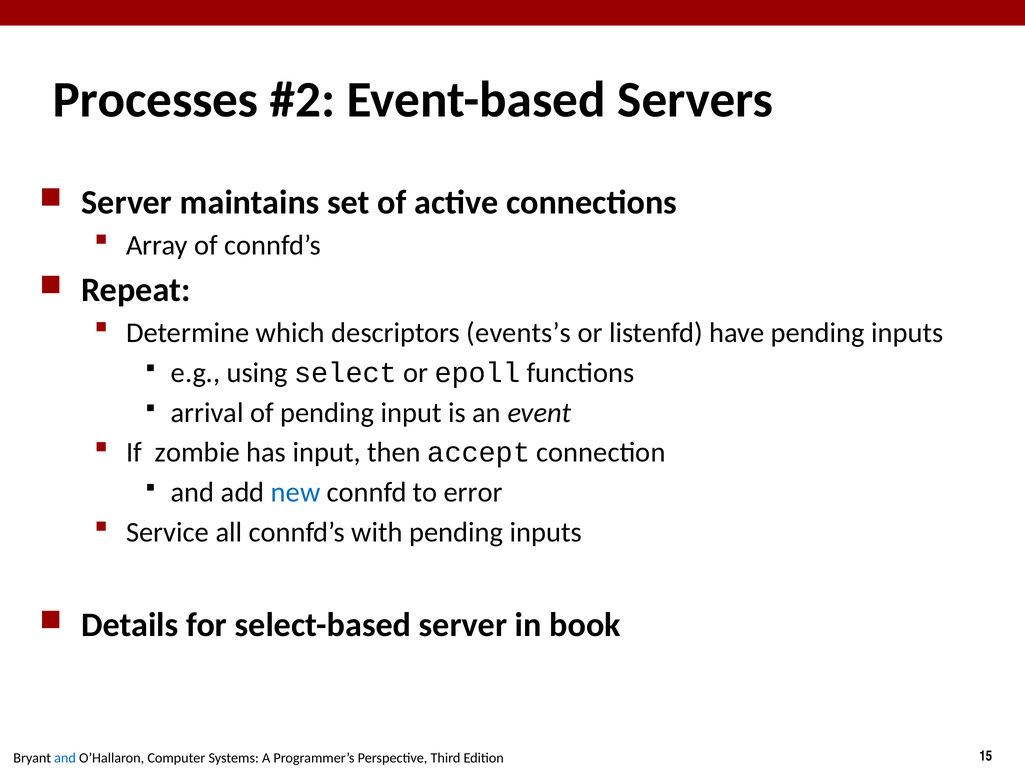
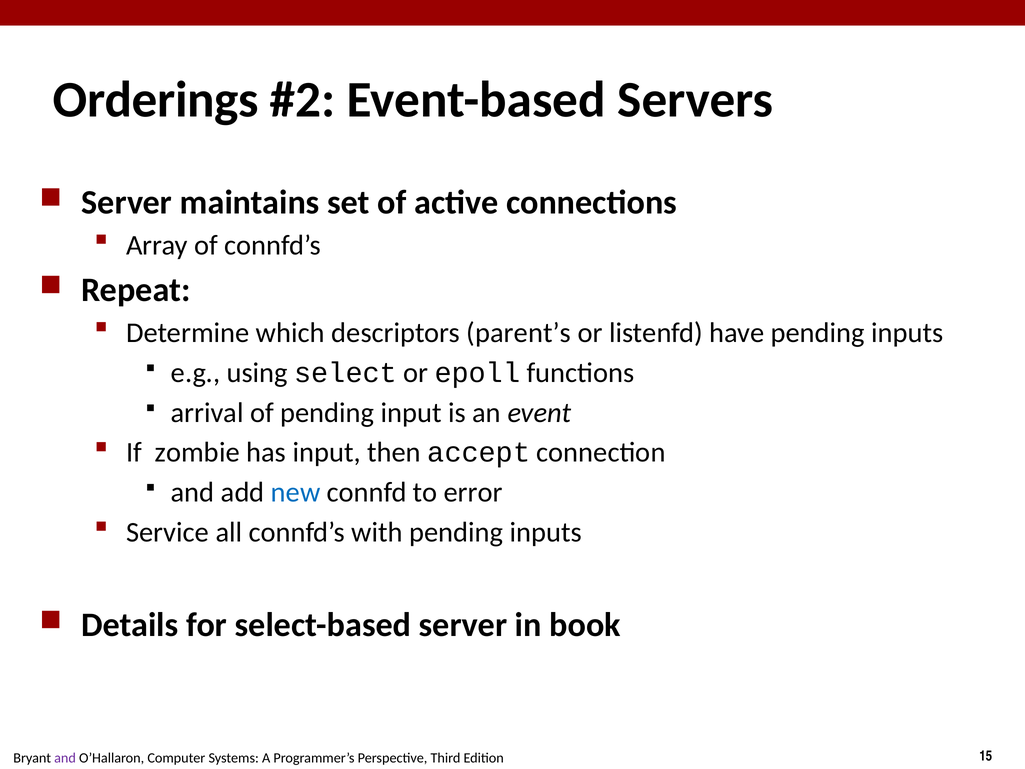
Processes: Processes -> Orderings (156, 100)
events’s: events’s -> parent’s (519, 333)
and colour: blue -> purple (65, 758)
